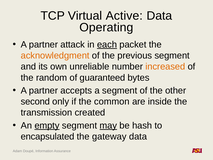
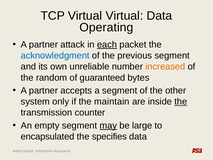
Virtual Active: Active -> Virtual (124, 16)
acknowledgment colour: orange -> blue (55, 55)
second: second -> system (35, 101)
common: common -> maintain (112, 101)
the underline: none -> present (181, 101)
created: created -> counter (90, 112)
empty underline: present -> none (47, 125)
hash: hash -> large (142, 125)
gateway: gateway -> specifies (109, 136)
